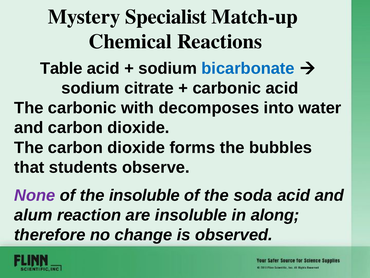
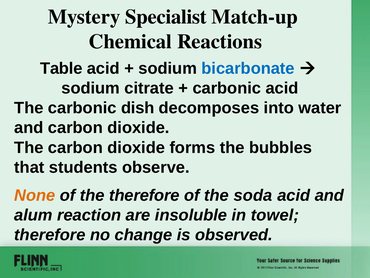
with: with -> dish (138, 108)
None colour: purple -> orange (35, 195)
the insoluble: insoluble -> therefore (144, 195)
along: along -> towel (275, 215)
